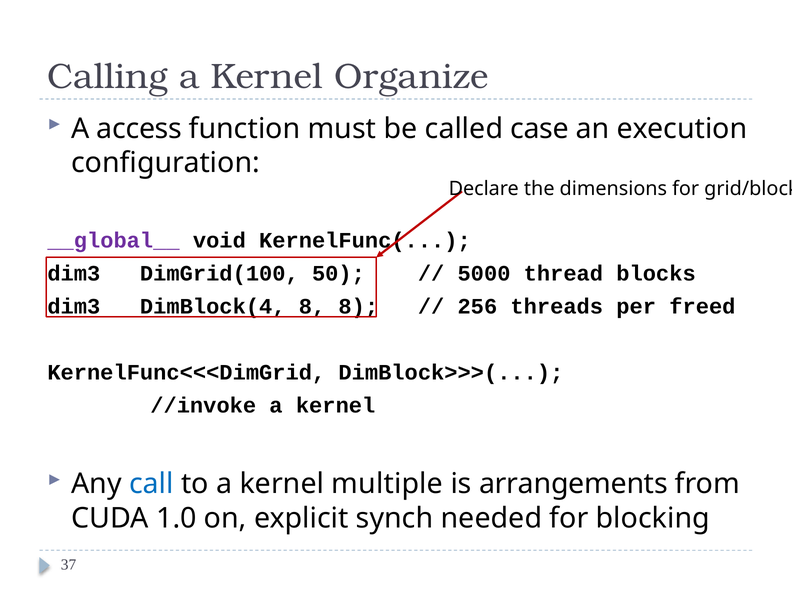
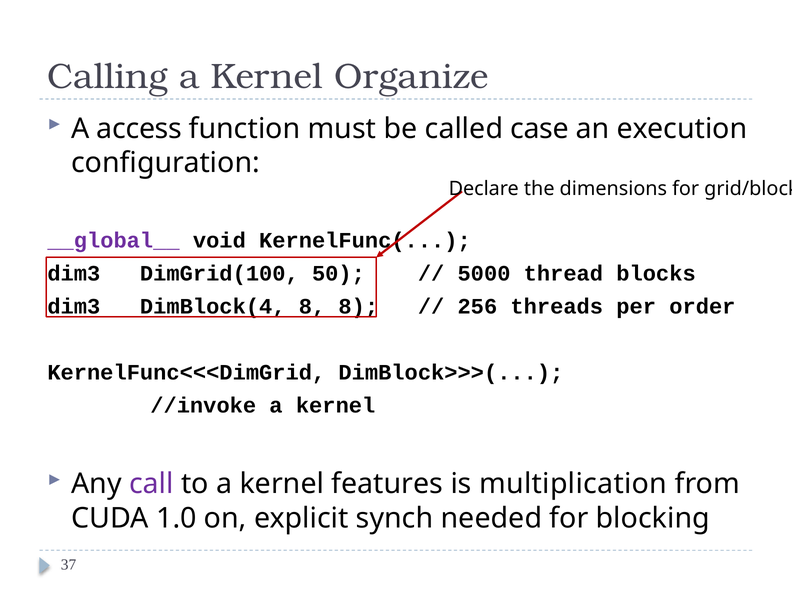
freed: freed -> order (702, 306)
call colour: blue -> purple (151, 484)
multiple: multiple -> features (387, 484)
arrangements: arrangements -> multiplication (573, 484)
